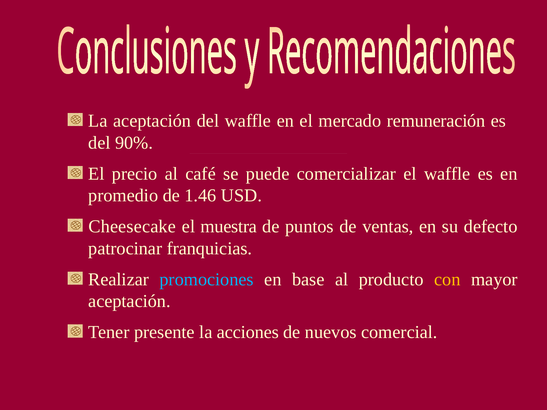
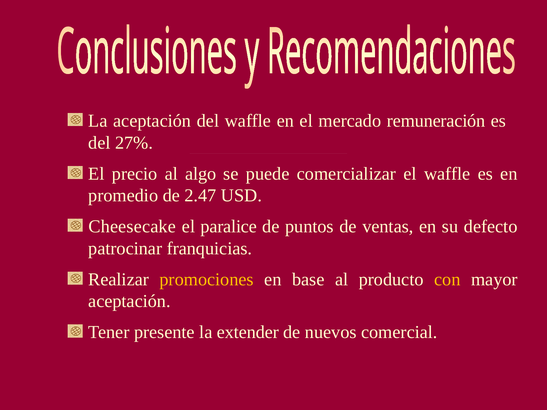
90%: 90% -> 27% (134, 143)
café: café -> algo (201, 174)
1.46: 1.46 -> 2.47 (200, 196)
muestra: muestra -> paralice (229, 227)
promociones colour: light blue -> yellow (207, 280)
acciones: acciones -> extender (248, 332)
